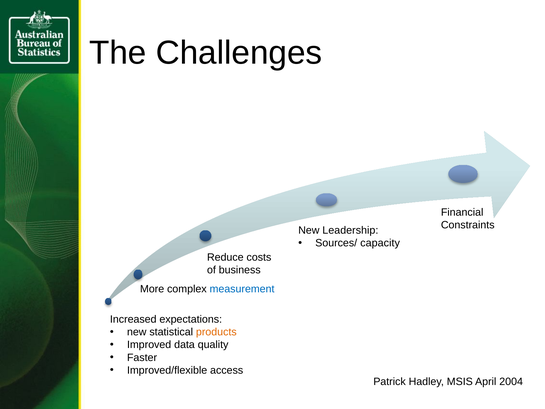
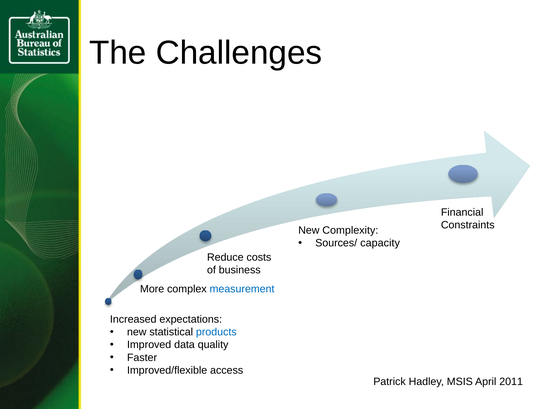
Leadership: Leadership -> Complexity (350, 230)
products colour: orange -> blue (216, 332)
2004: 2004 -> 2011 (511, 382)
